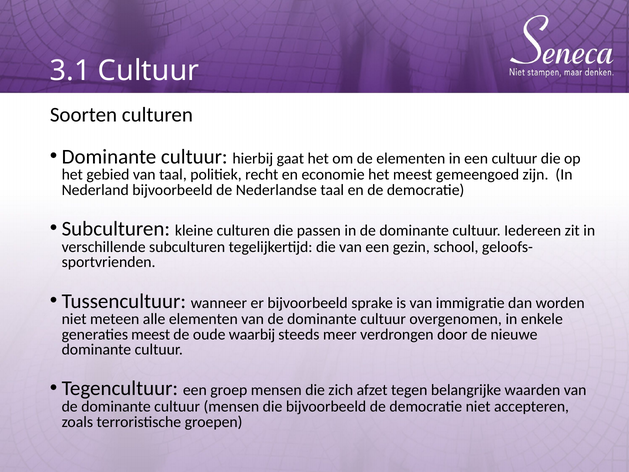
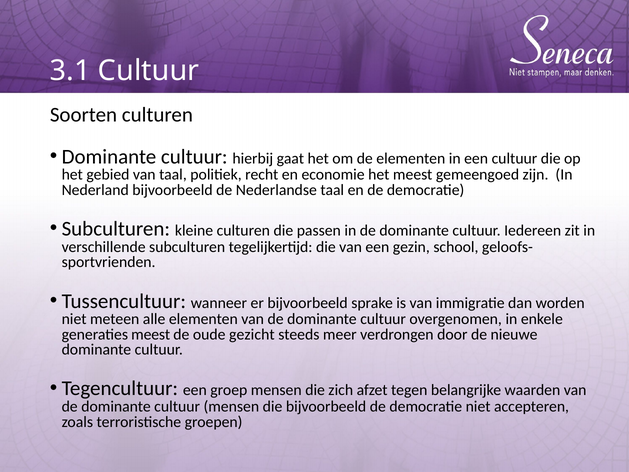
waarbij: waarbij -> gezicht (252, 334)
